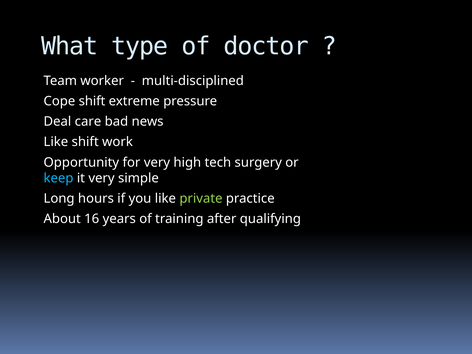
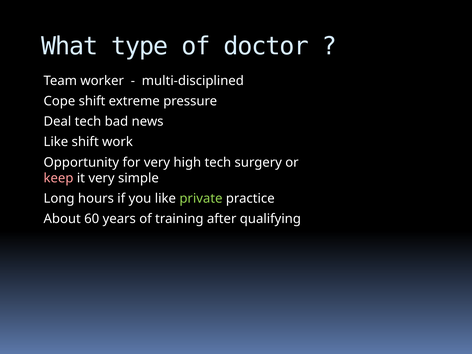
Deal care: care -> tech (88, 122)
keep colour: light blue -> pink (59, 178)
16: 16 -> 60 (92, 219)
